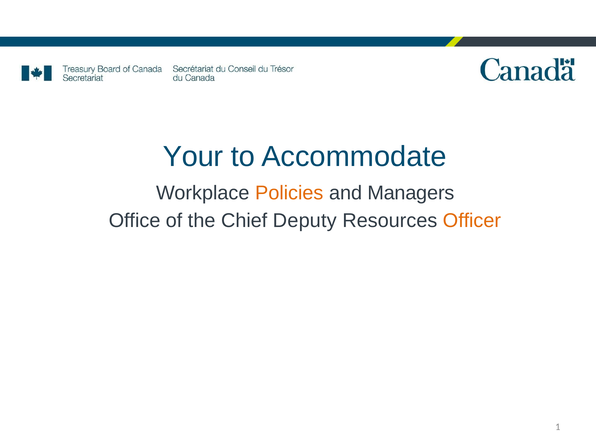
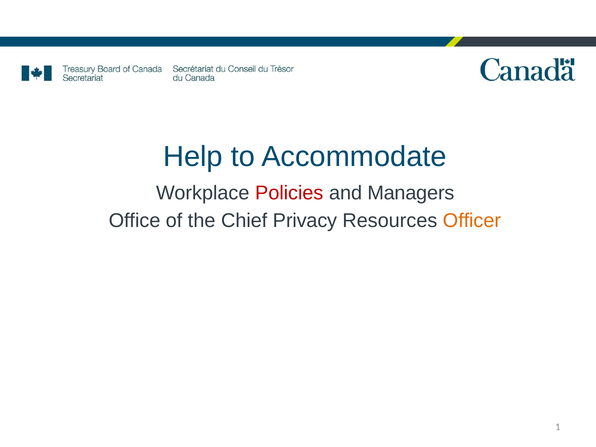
Your: Your -> Help (193, 157)
Policies colour: orange -> red (289, 193)
Deputy: Deputy -> Privacy (305, 221)
